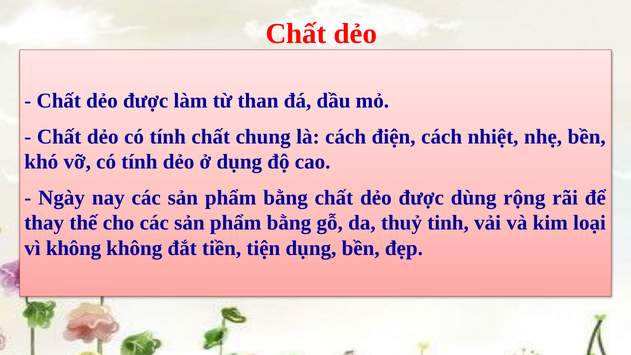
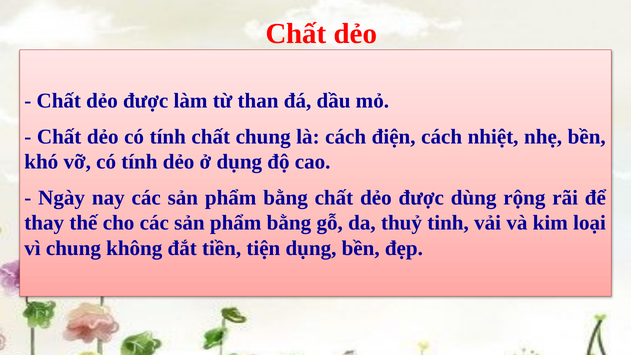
vì không: không -> chung (73, 248)
